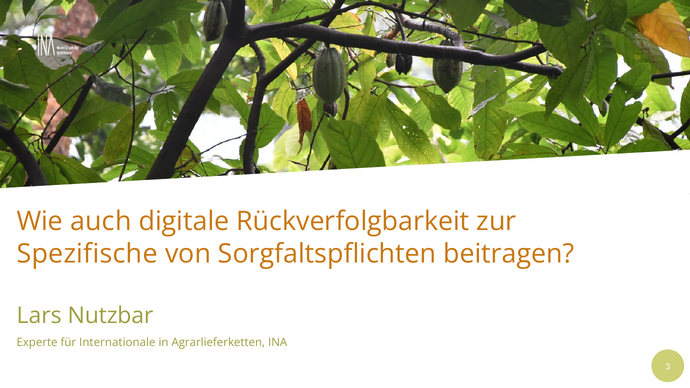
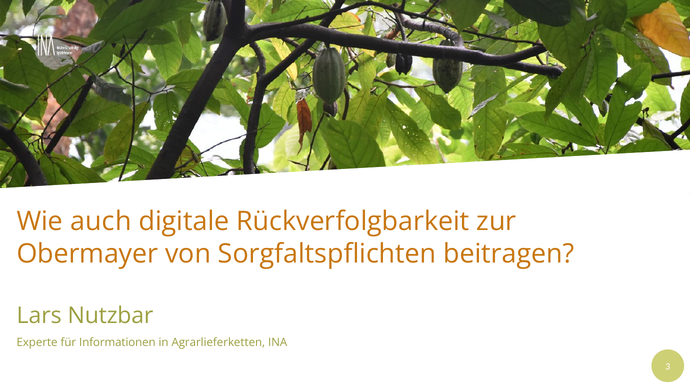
Spezifische: Spezifische -> Obermayer (87, 254)
Internationale: Internationale -> Informationen (117, 343)
